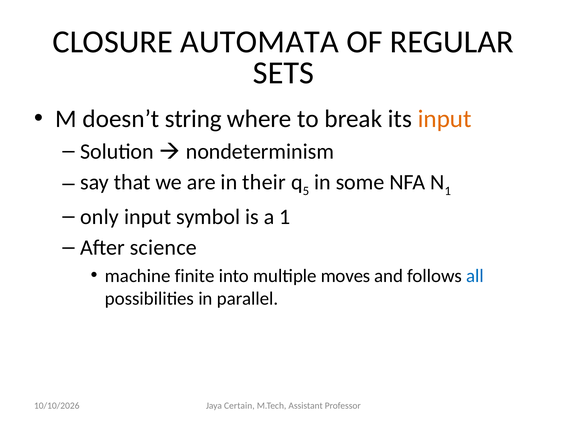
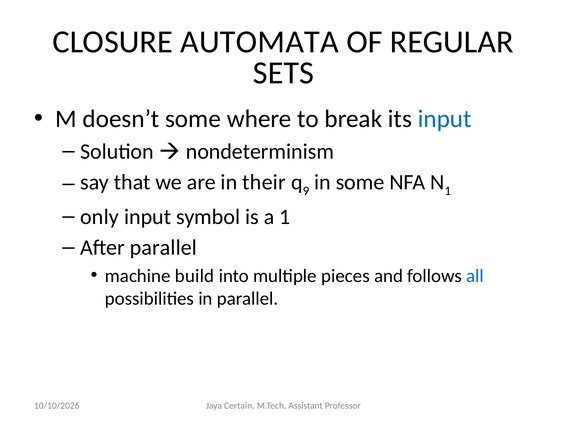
doesn’t string: string -> some (193, 119)
input colour: orange -> blue (445, 119)
5: 5 -> 9 (306, 191)
After science: science -> parallel (163, 248)
finite: finite -> build (195, 276)
moves: moves -> pieces (345, 276)
